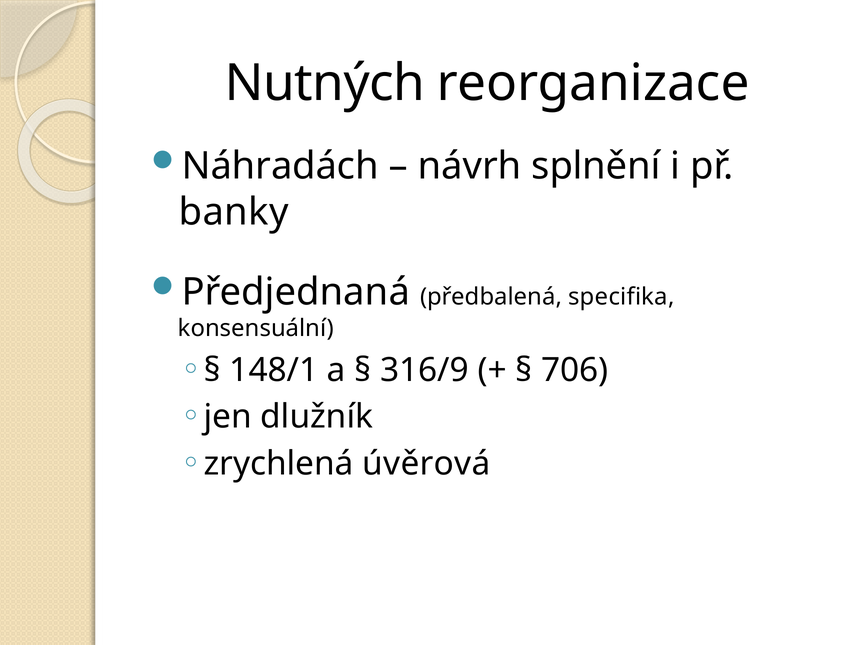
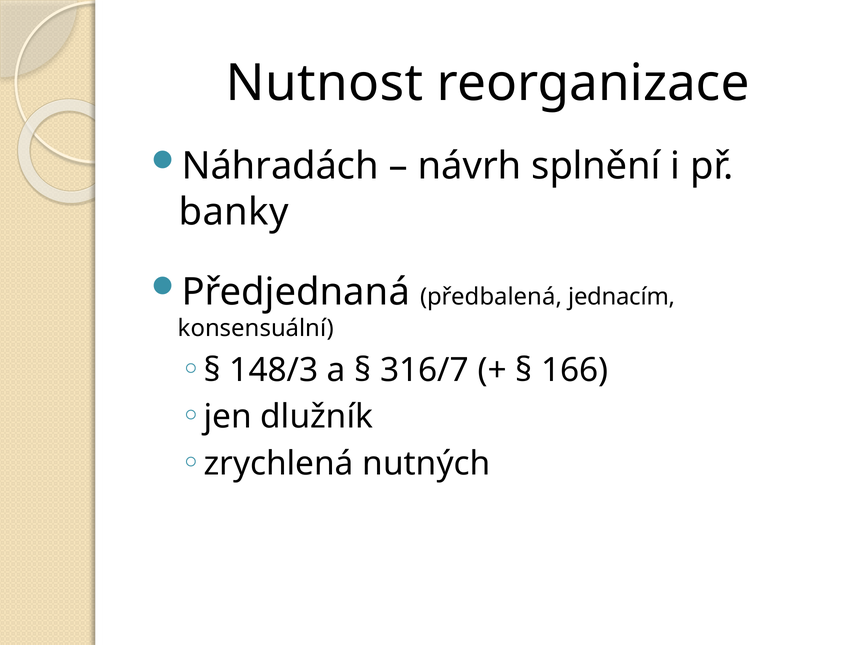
Nutných: Nutných -> Nutnost (324, 83)
specifika: specifika -> jednacím (622, 297)
148/1: 148/1 -> 148/3 (274, 370)
316/9: 316/9 -> 316/7 (424, 370)
706: 706 -> 166 (575, 370)
úvěrová: úvěrová -> nutných (427, 464)
